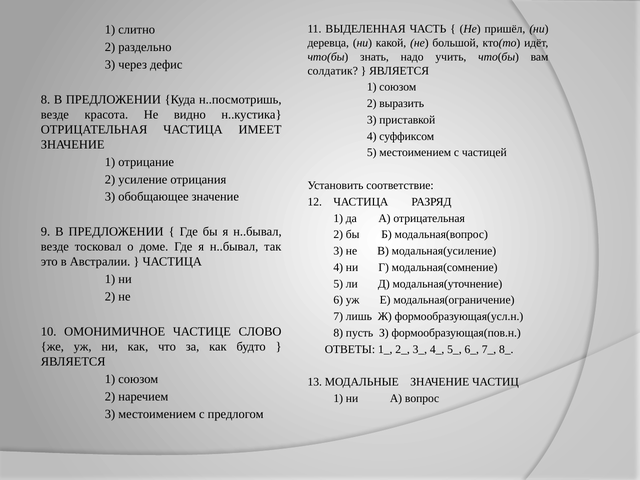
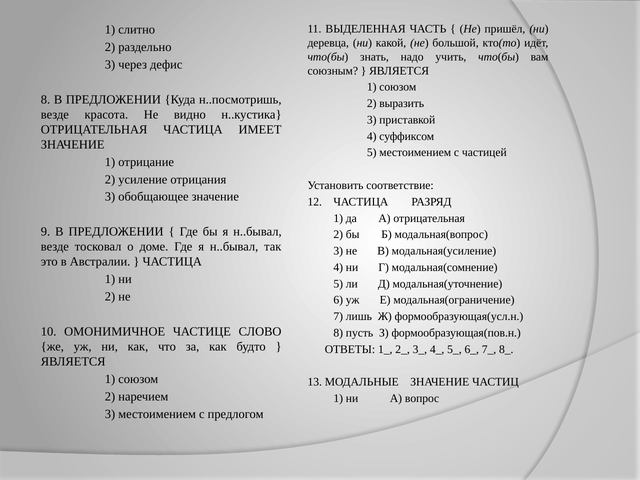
солдатик: солдатик -> союзным (333, 71)
